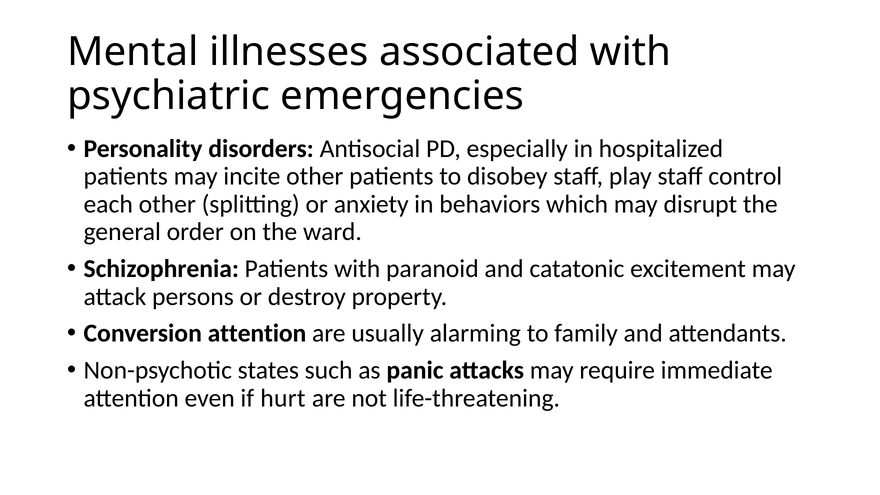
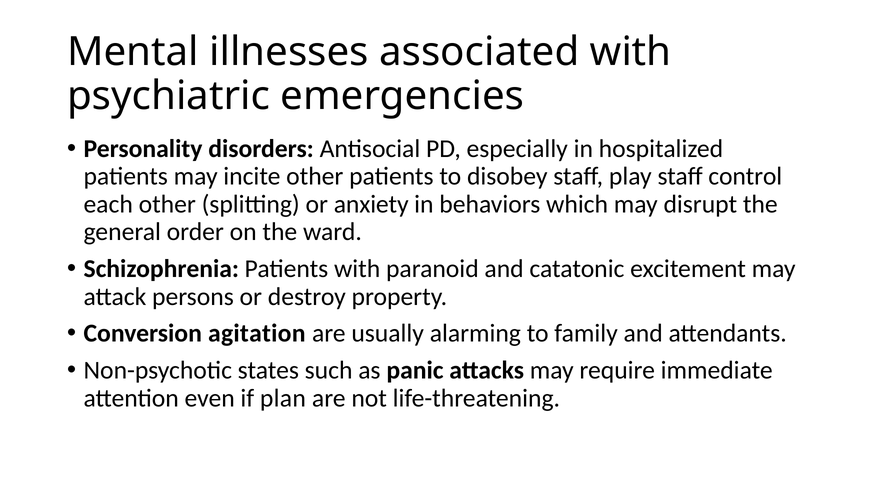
Conversion attention: attention -> agitation (257, 333)
hurt: hurt -> plan (283, 398)
